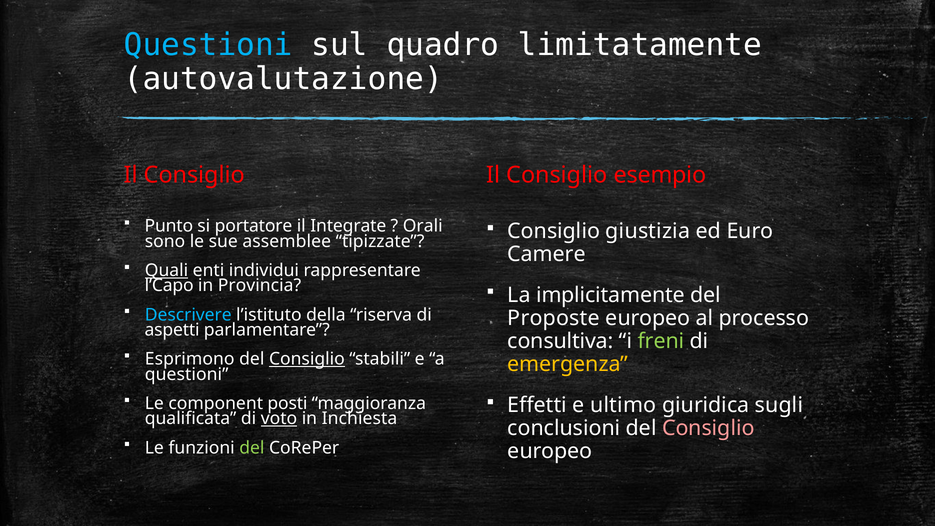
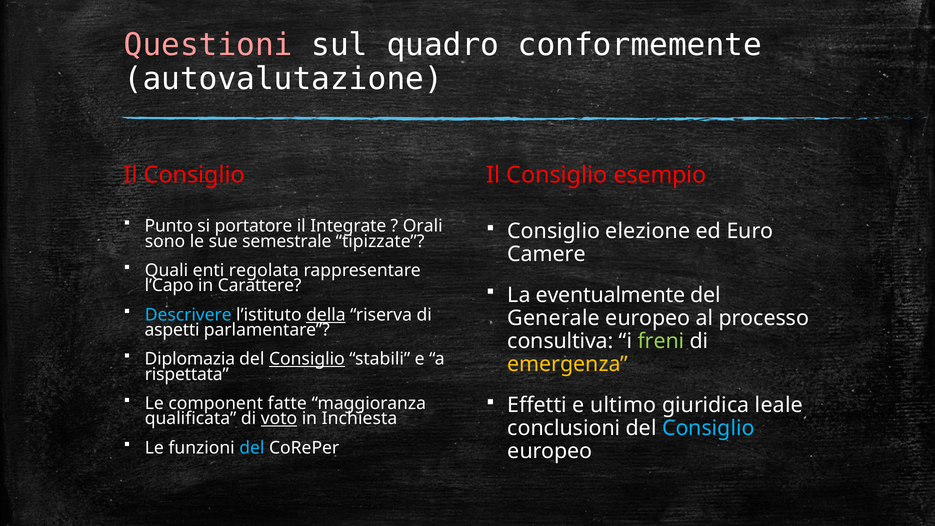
Questioni colour: light blue -> pink (208, 45)
limitatamente: limitatamente -> conformemente (640, 45)
giustizia: giustizia -> elezione (648, 231)
assemblee: assemblee -> semestrale (287, 241)
Quali underline: present -> none (167, 270)
individui: individui -> regolata (264, 270)
Provincia: Provincia -> Carattere (260, 286)
implicitamente: implicitamente -> eventualmente (611, 295)
della underline: none -> present (326, 315)
Proposte: Proposte -> Generale (554, 318)
Esprimono: Esprimono -> Diplomazia (190, 359)
questioni: questioni -> rispettata (187, 374)
posti: posti -> fatte (287, 404)
sugli: sugli -> leale (779, 405)
Consiglio colour: pink -> light blue (708, 428)
del colour: light green -> light blue (252, 448)
